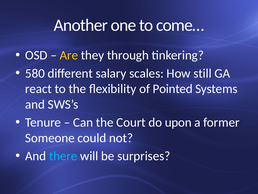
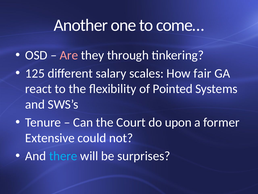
Are colour: yellow -> pink (69, 55)
580: 580 -> 125 (35, 73)
still: still -> fair (202, 73)
Someone: Someone -> Extensive (50, 138)
